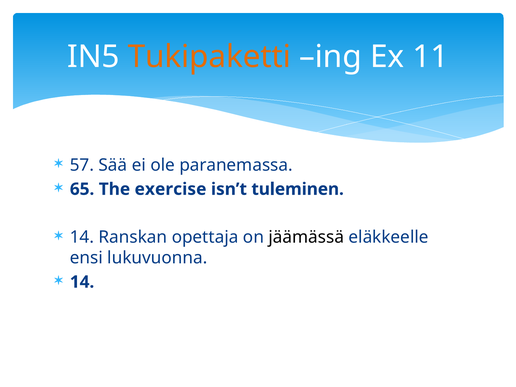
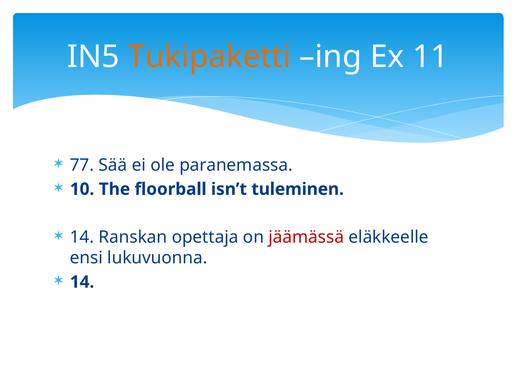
57: 57 -> 77 (82, 165)
65: 65 -> 10 (82, 189)
exercise: exercise -> floorball (171, 189)
jäämässä colour: black -> red (306, 237)
